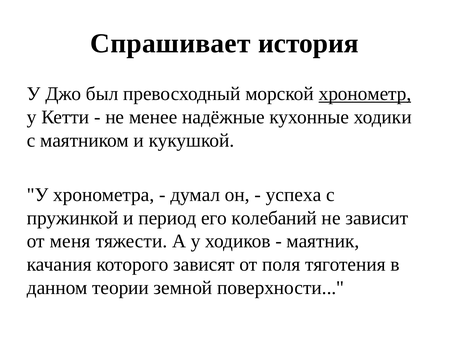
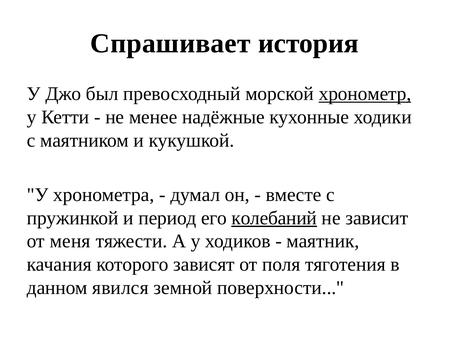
успеха: успеха -> вместе (294, 195)
колебаний underline: none -> present (274, 218)
теории: теории -> явился (120, 287)
